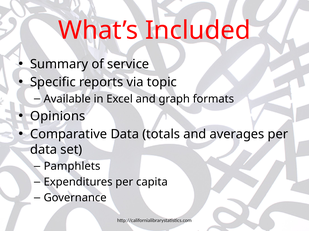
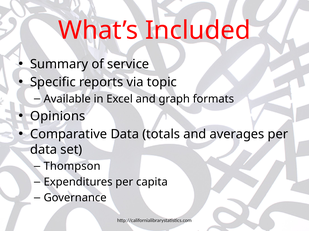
Pamphlets: Pamphlets -> Thompson (72, 167)
